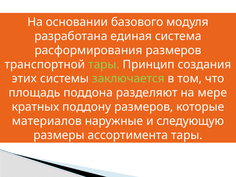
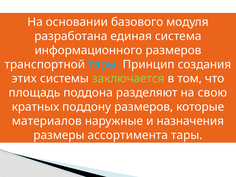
расформирования: расформирования -> информационного (88, 50)
тары colour: light green -> light blue (104, 64)
мере: мере -> свою (212, 93)
следующую: следующую -> назначения (190, 121)
